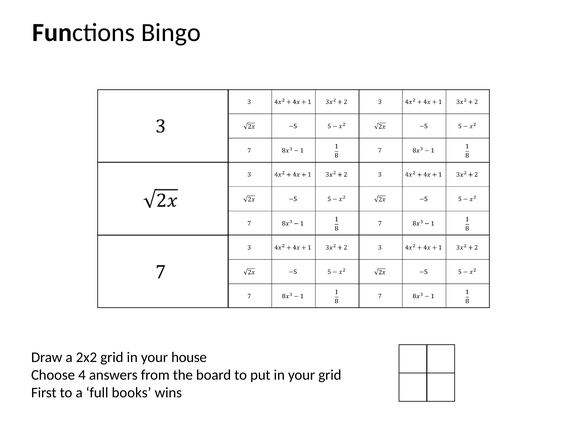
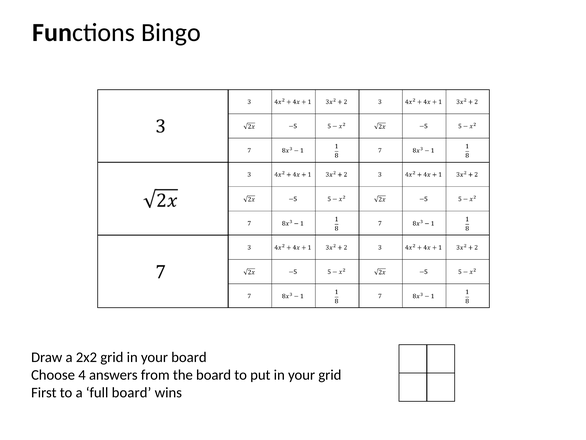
your house: house -> board (189, 357)
full books: books -> board (131, 392)
